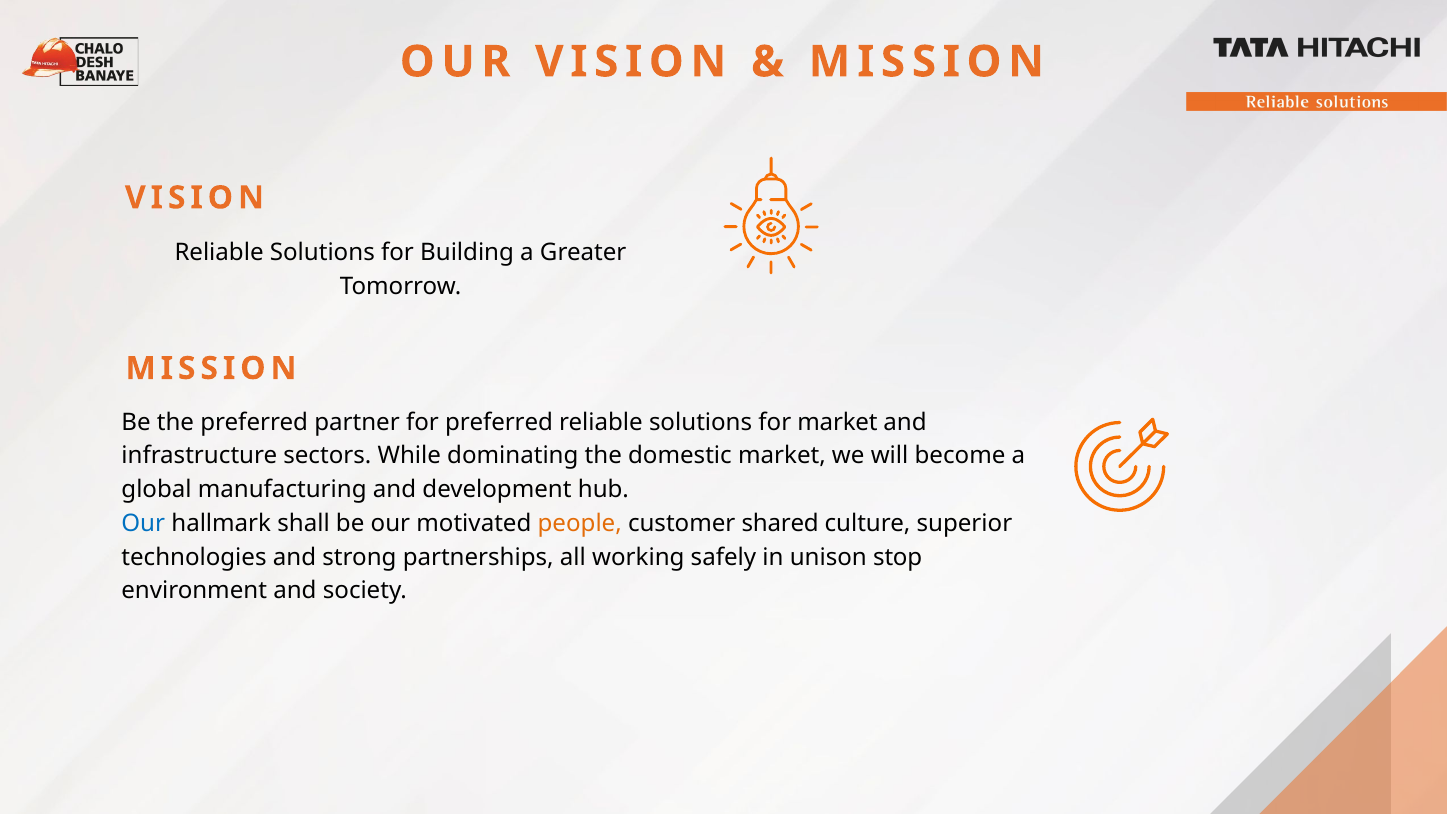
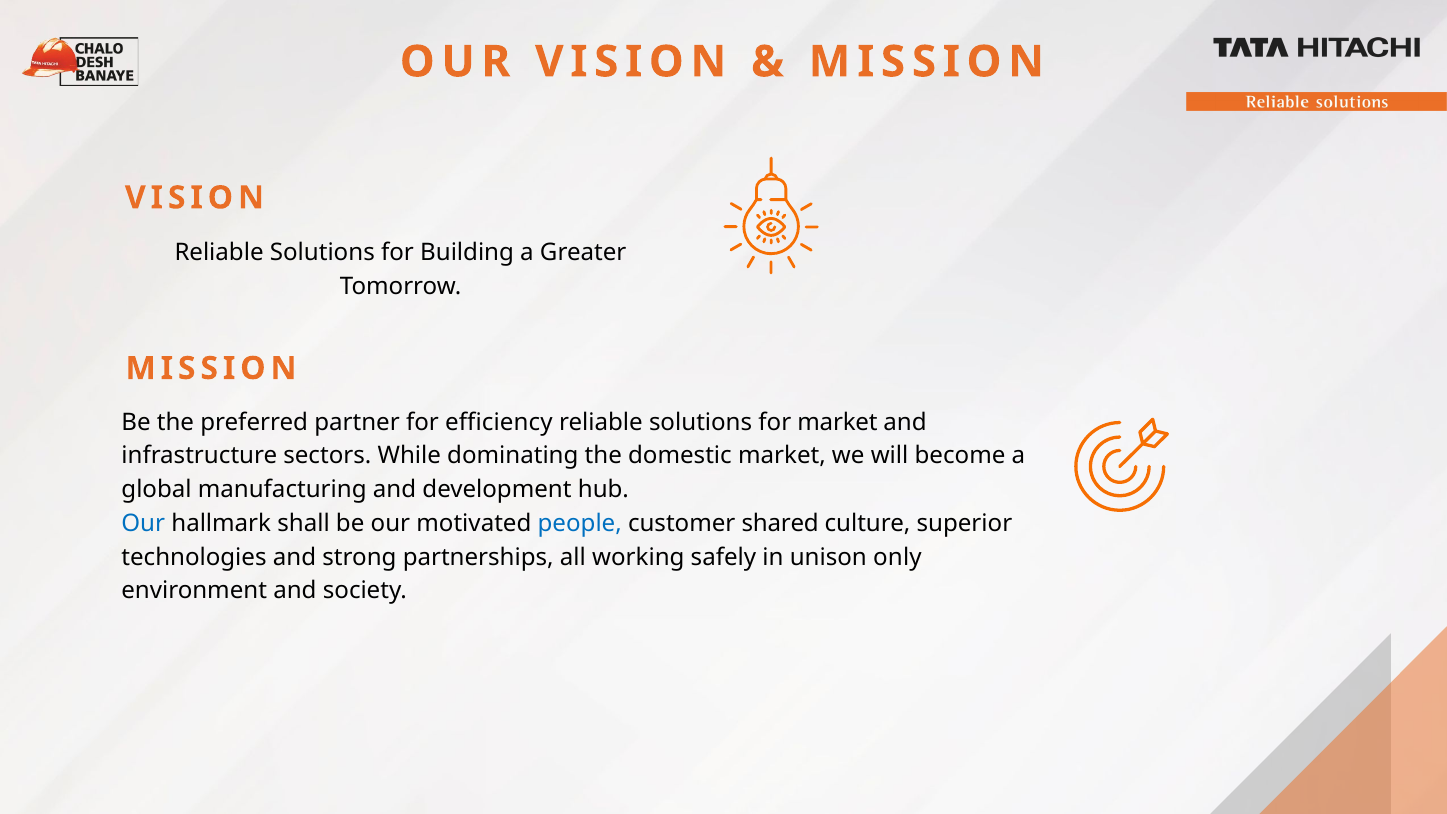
for preferred: preferred -> efficiency (499, 422)
people colour: orange -> blue (580, 523)
stop: stop -> only (897, 557)
